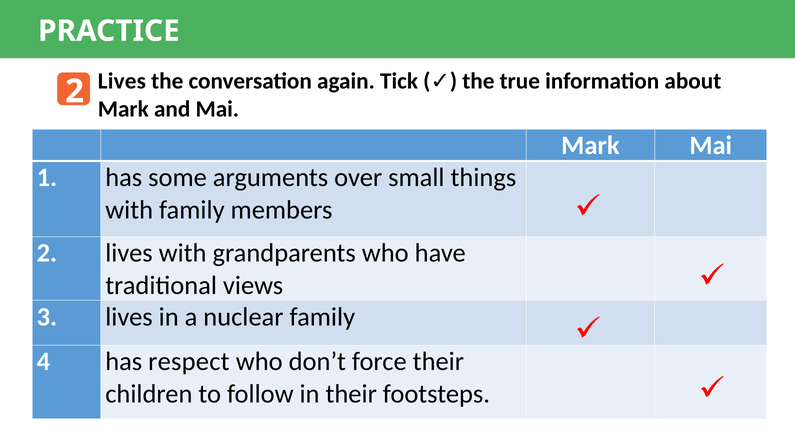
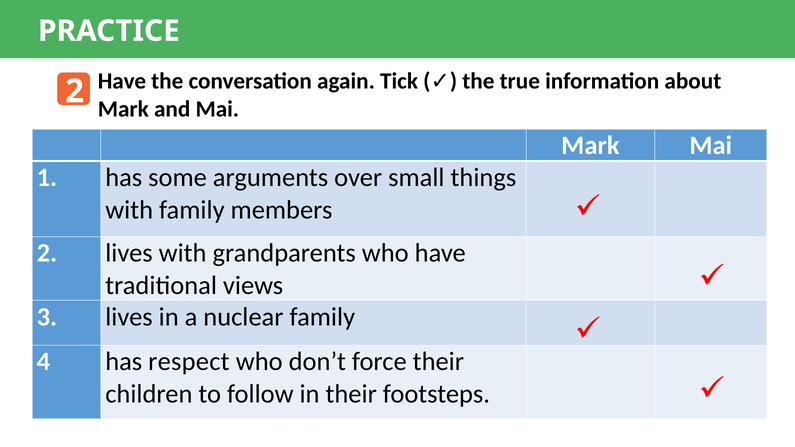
Lives: Lives -> Have (122, 81)
